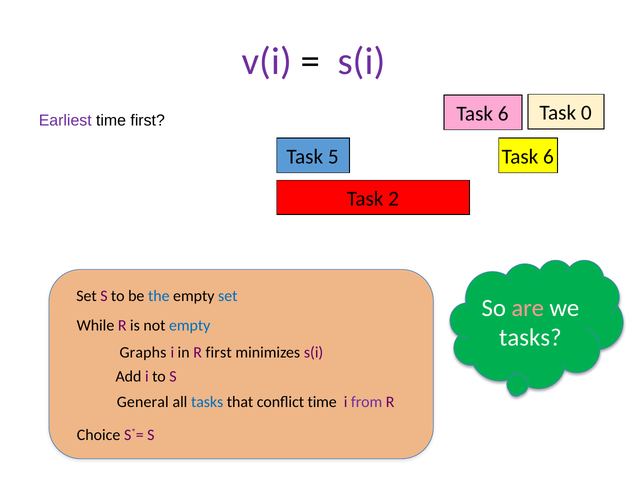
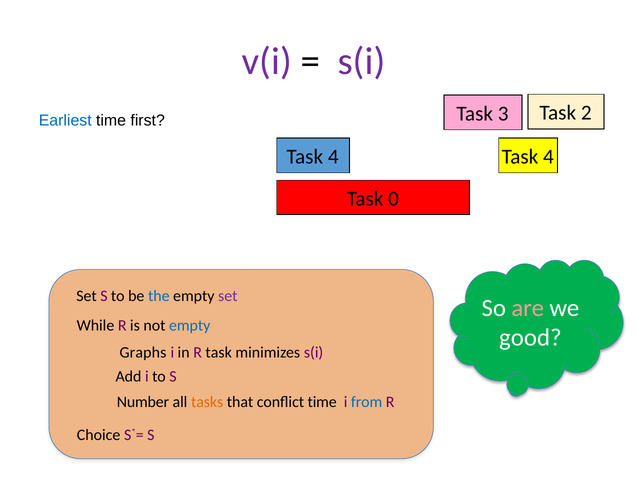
6: 6 -> 3 (503, 114)
0: 0 -> 2 (586, 113)
Earliest colour: purple -> blue (65, 121)
5: 5 -> 4 (333, 157)
6: 6 -> 4 (548, 157)
2: 2 -> 0 (394, 199)
set colour: blue -> purple (228, 296)
tasks: tasks -> good (530, 338)
R first: first -> task (219, 353)
General: General -> Number (143, 402)
tasks colour: blue -> orange (207, 402)
from colour: purple -> blue (367, 402)
